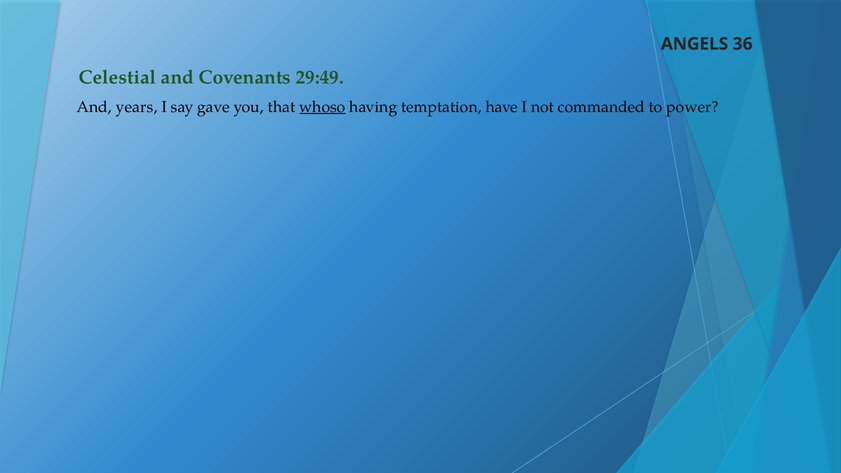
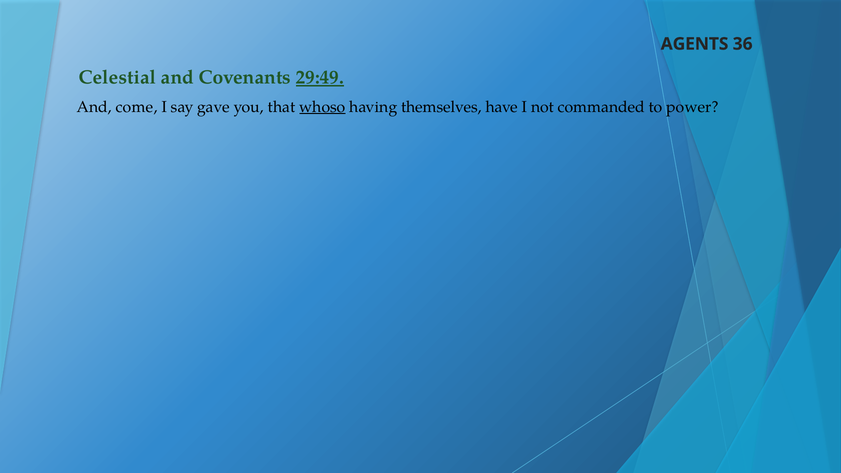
ANGELS: ANGELS -> AGENTS (695, 44)
29:49 underline: none -> present (320, 77)
years: years -> come (137, 107)
temptation: temptation -> themselves (442, 107)
